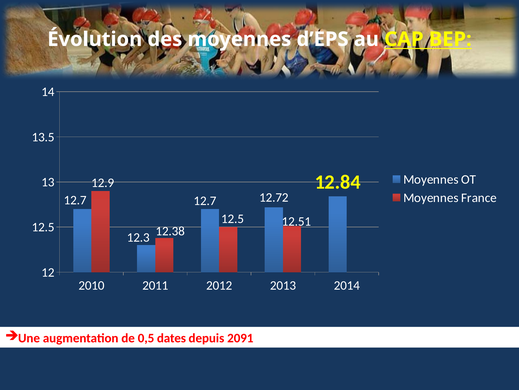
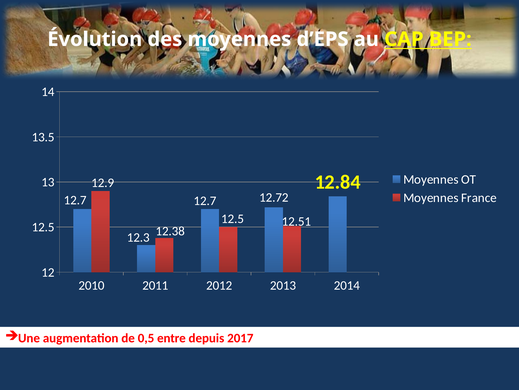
dates: dates -> entre (171, 337)
2091: 2091 -> 2017 (240, 337)
